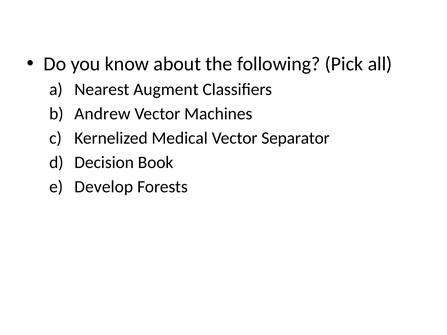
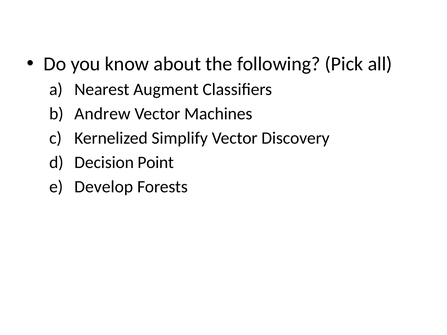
Medical: Medical -> Simplify (180, 138)
Separator: Separator -> Discovery (295, 138)
Book: Book -> Point (156, 163)
